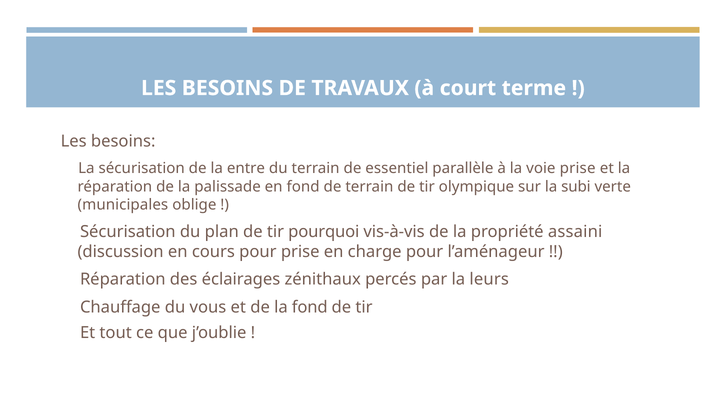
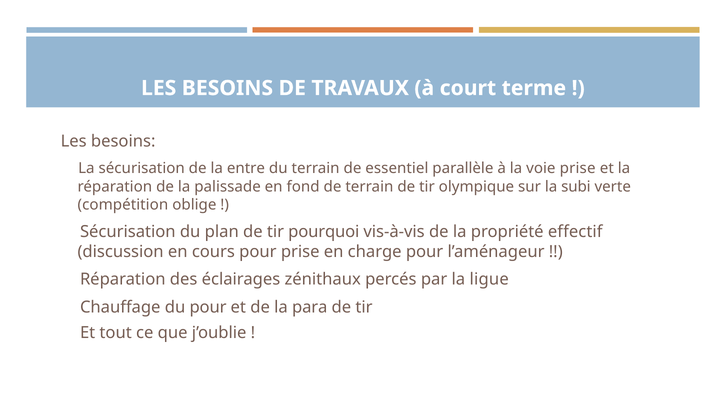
municipales: municipales -> compétition (123, 205)
assaini: assaini -> effectif (575, 232)
leurs: leurs -> ligue (489, 280)
du vous: vous -> pour (208, 307)
la fond: fond -> para (310, 307)
